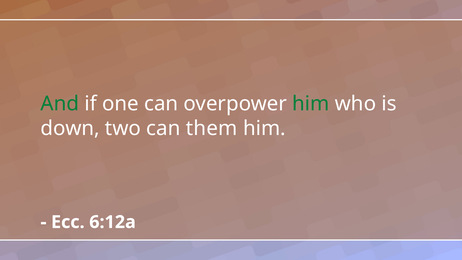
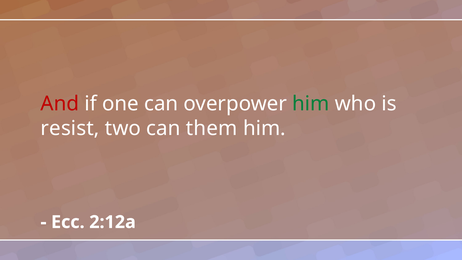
And colour: green -> red (60, 104)
down: down -> resist (70, 128)
6:12a: 6:12a -> 2:12a (113, 222)
